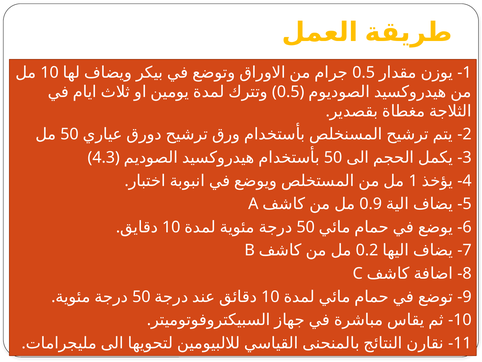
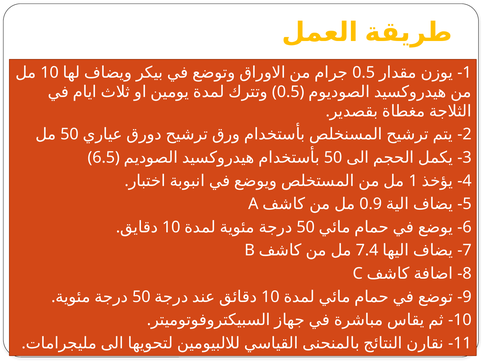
4.3: 4.3 -> 6.5 (104, 157)
0.2: 0.2 -> 7.4 (367, 250)
